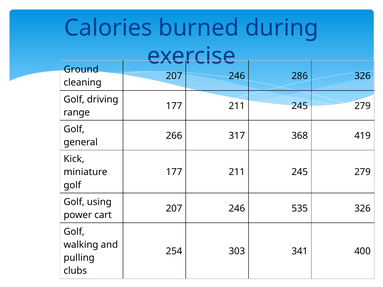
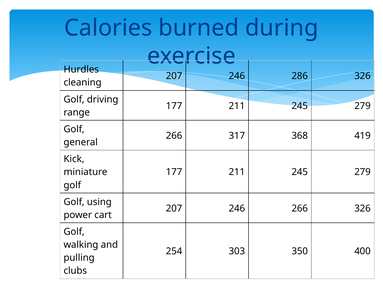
Ground: Ground -> Hurdles (81, 70)
246 535: 535 -> 266 (300, 209)
341: 341 -> 350 (300, 252)
